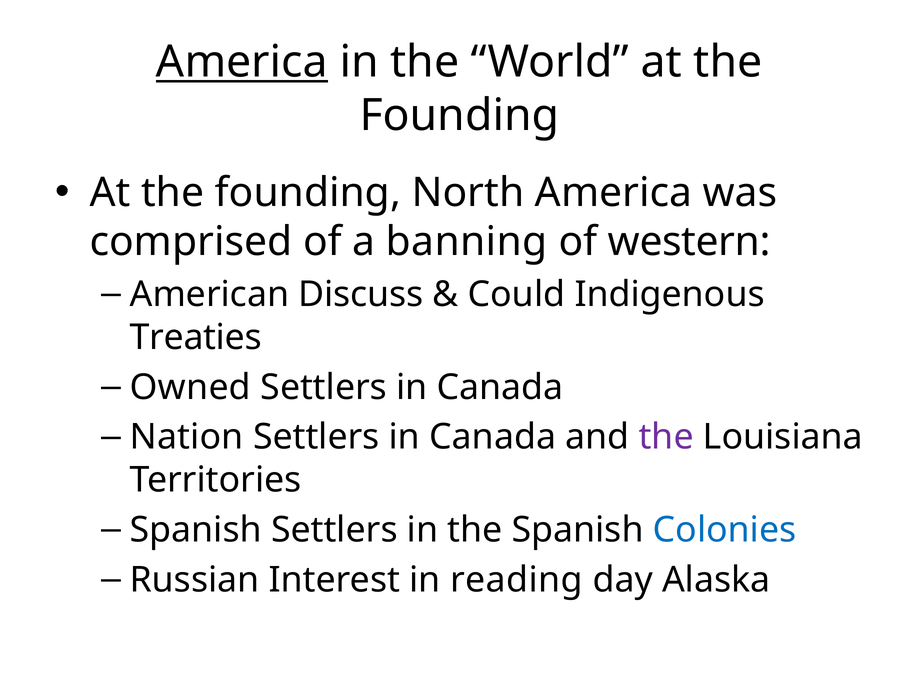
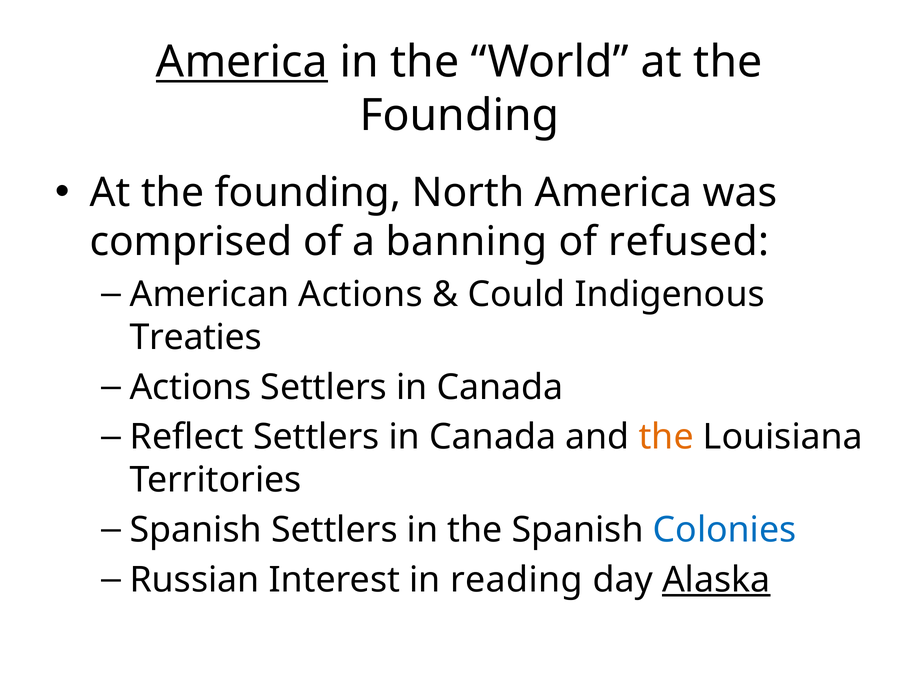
western: western -> refused (689, 242)
American Discuss: Discuss -> Actions (361, 295)
Owned: Owned -> Actions (191, 387)
Nation: Nation -> Reflect (187, 437)
the colour: purple -> orange (666, 437)
Alaska underline: none -> present (716, 580)
